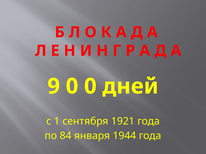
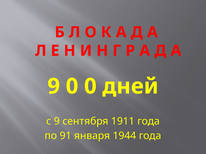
с 1: 1 -> 9 (57, 122)
1921: 1921 -> 1911 (123, 122)
84: 84 -> 91 (66, 136)
